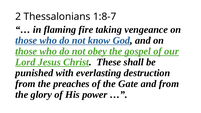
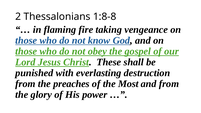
1:8-7: 1:8-7 -> 1:8-8 (105, 17)
Gate: Gate -> Most (128, 84)
